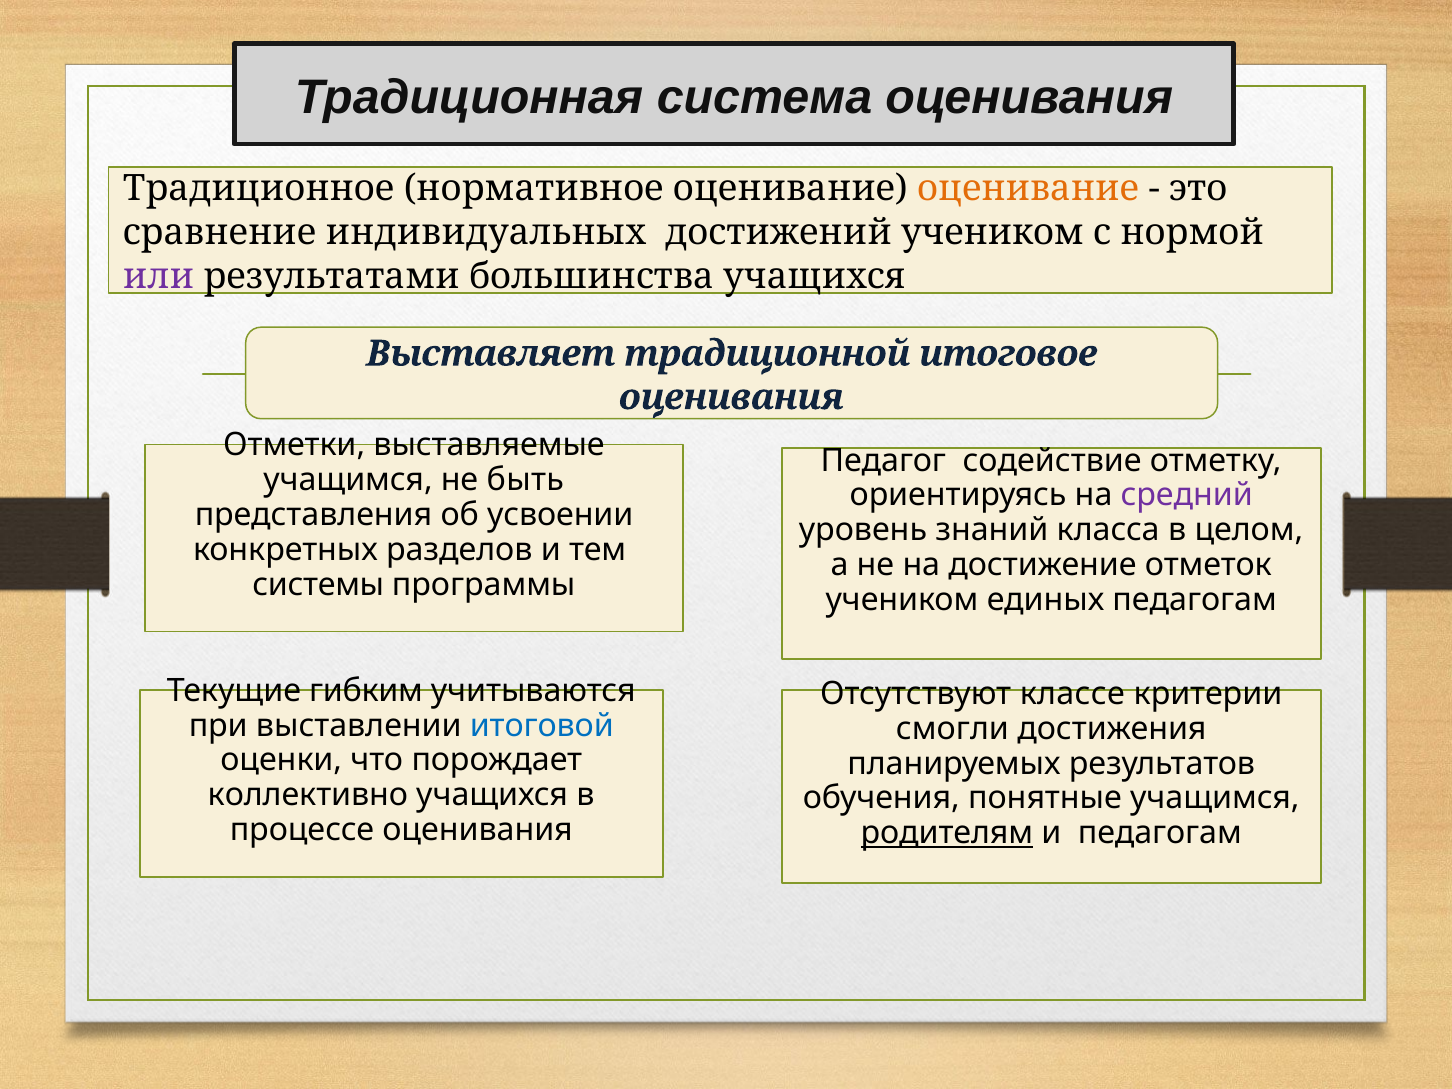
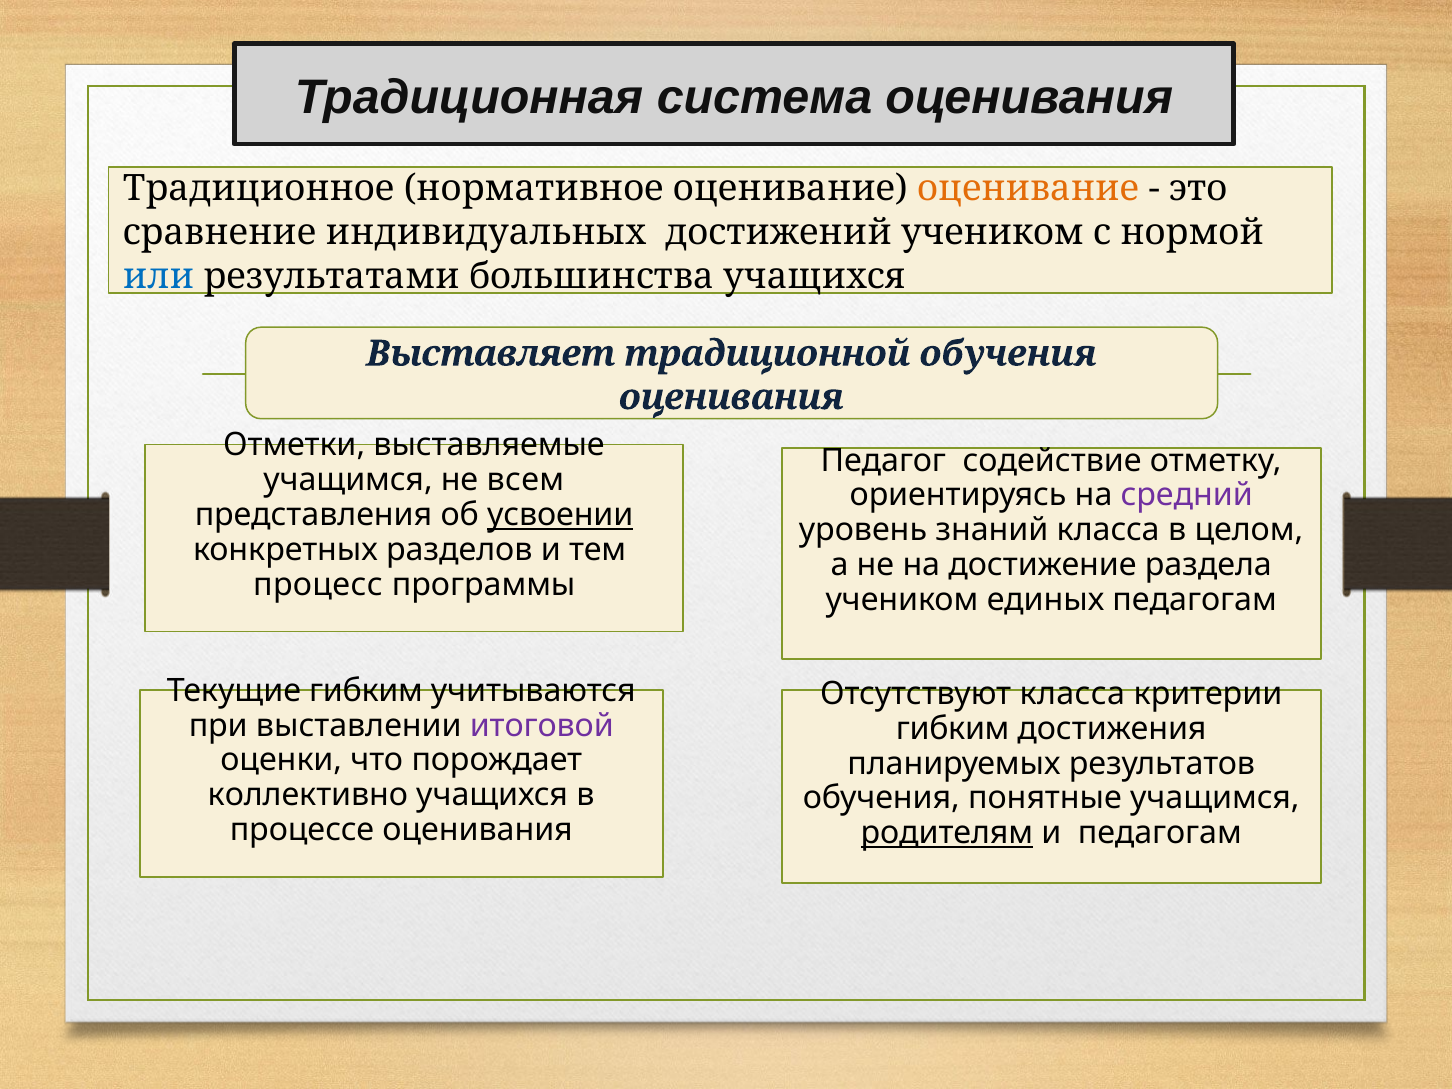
или colour: purple -> blue (158, 276)
традиционной итоговое: итоговое -> обучения (1008, 354)
быть: быть -> всем (525, 480)
усвоении underline: none -> present (560, 515)
отметок: отметок -> раздела (1208, 565)
системы: системы -> процесс (318, 585)
Отсутствуют классе: классе -> класса (1072, 694)
итоговой colour: blue -> purple (542, 725)
смогли: смогли -> гибким (953, 729)
